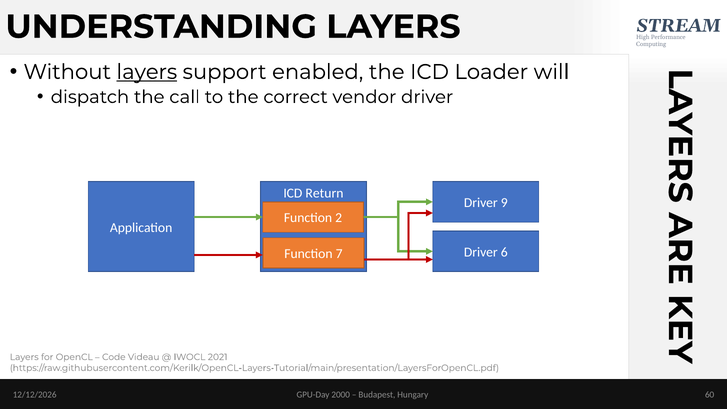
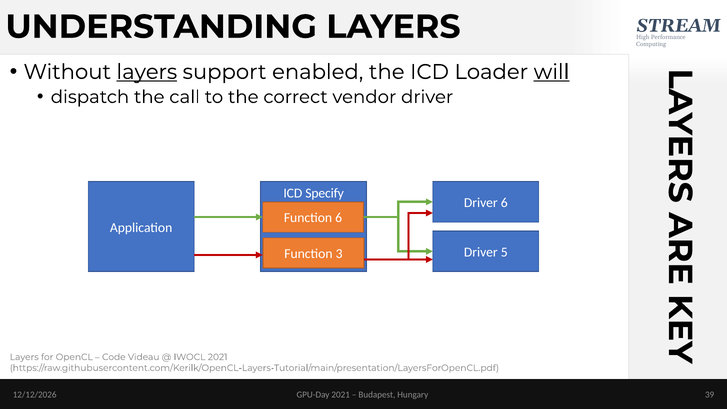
will underline: none -> present (552, 72)
Return: Return -> Specify (325, 193)
Driver 9: 9 -> 6 (504, 203)
Function 2: 2 -> 6 (339, 218)
6: 6 -> 5 (504, 252)
7: 7 -> 3 (339, 254)
GPU-Day 2000: 2000 -> 2021 (341, 394)
60: 60 -> 39 (710, 394)
